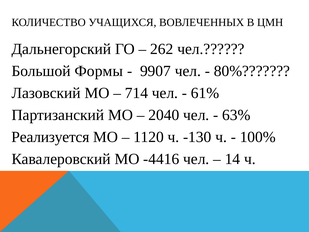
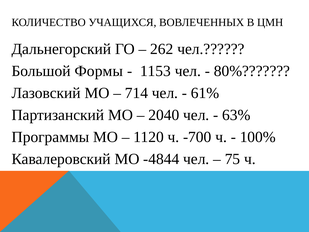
9907: 9907 -> 1153 (155, 71)
Реализуется: Реализуется -> Программы (50, 137)
-130: -130 -> -700 (197, 137)
-4416: -4416 -> -4844 (161, 159)
14: 14 -> 75 (232, 159)
